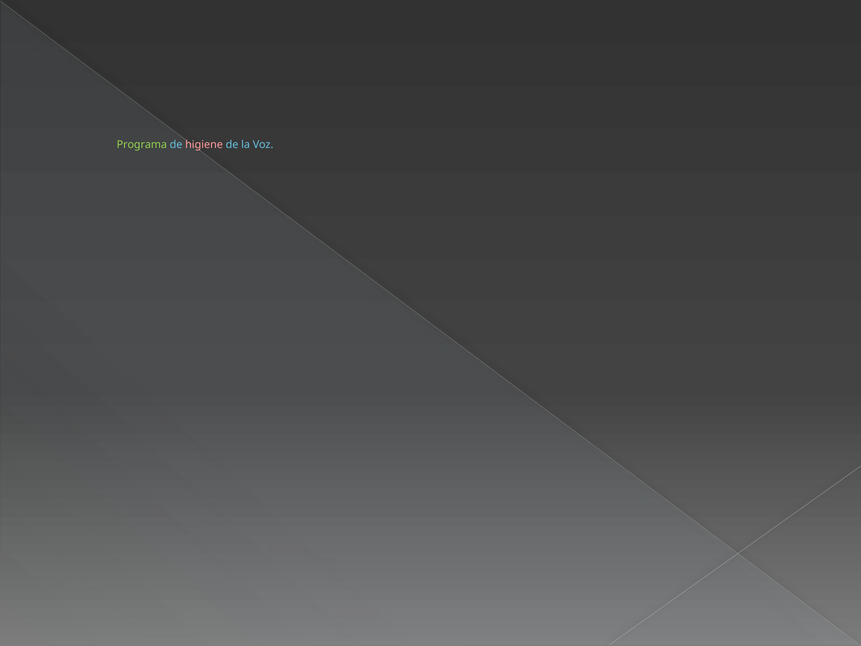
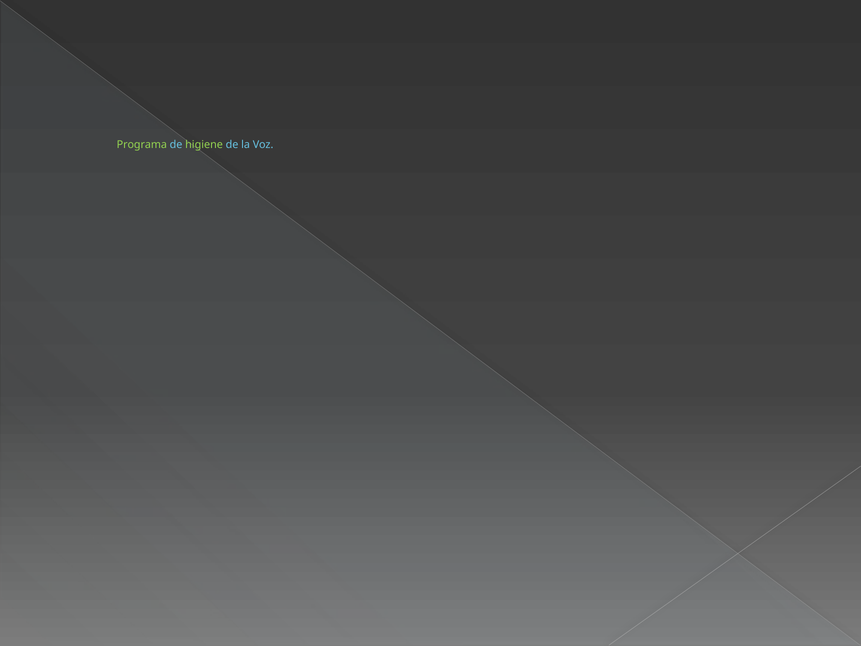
higiene colour: pink -> light green (204, 145)
